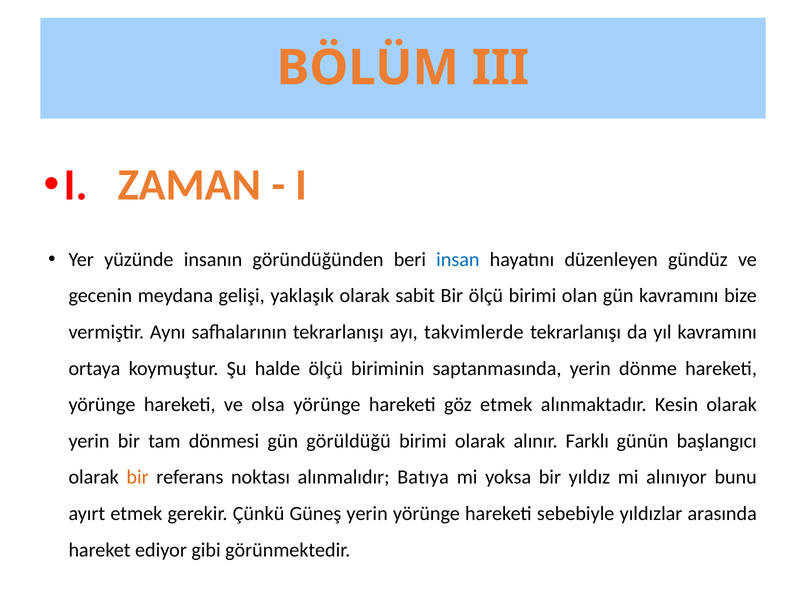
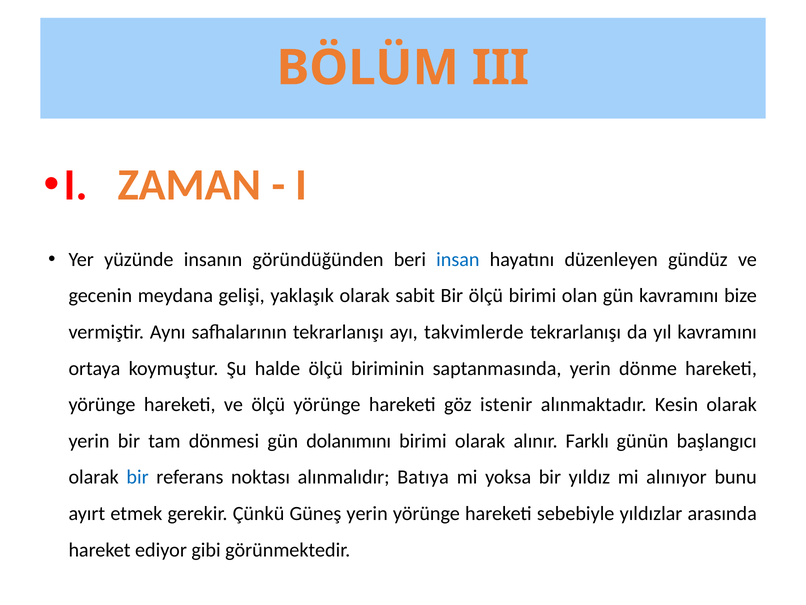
ve olsa: olsa -> ölçü (268, 404)
göz etmek: etmek -> istenir (506, 404)
görüldüğü: görüldüğü -> dolanımını (349, 441)
bir colour: orange -> blue (138, 477)
